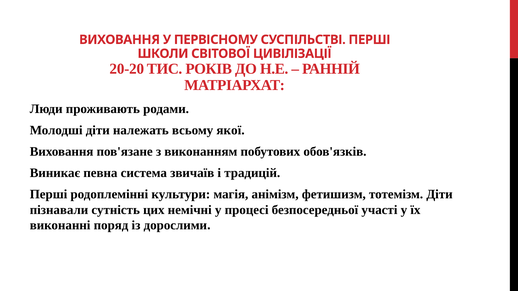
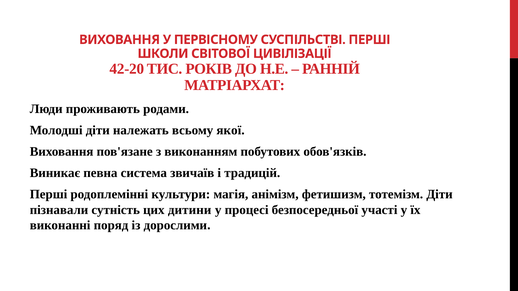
20-20: 20-20 -> 42-20 (127, 69)
немічні: немічні -> дитини (190, 210)
